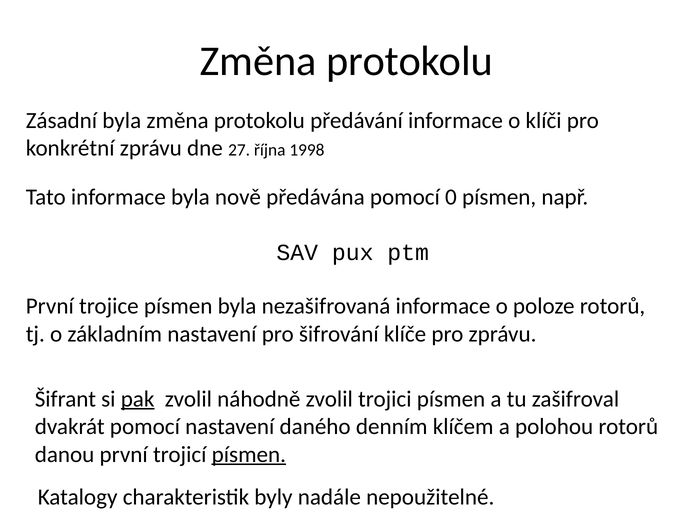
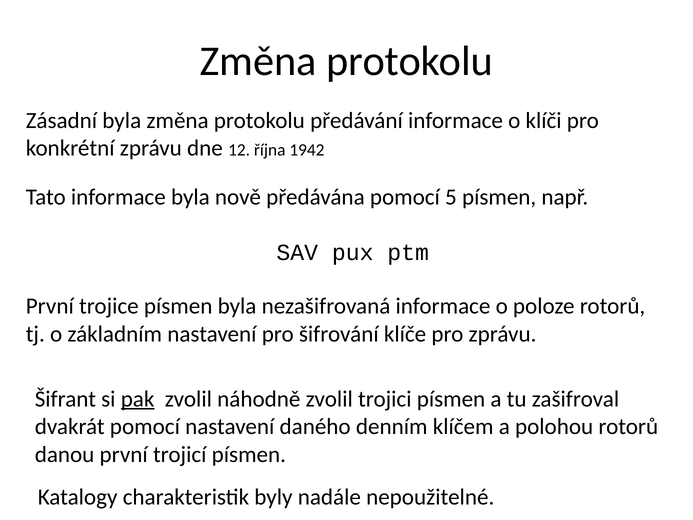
27: 27 -> 12 (239, 150)
1998: 1998 -> 1942 (307, 150)
0: 0 -> 5 (451, 197)
písmen underline: present -> none (249, 454)
